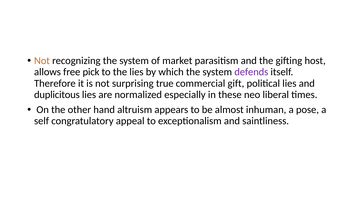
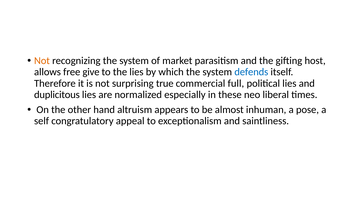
pick: pick -> give (91, 72)
defends colour: purple -> blue (251, 72)
gift: gift -> full (236, 83)
